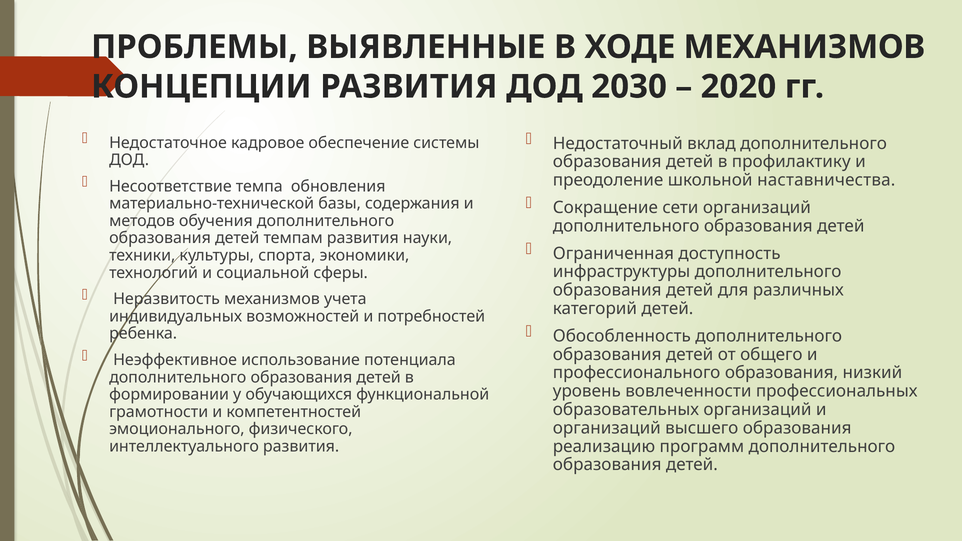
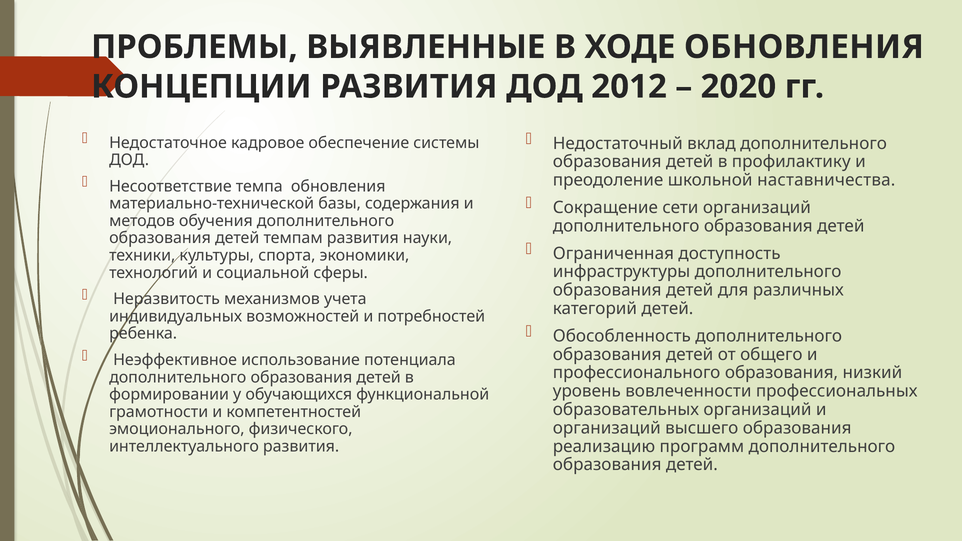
ХОДЕ МЕХАНИЗМОВ: МЕХАНИЗМОВ -> ОБНОВЛЕНИЯ (804, 47)
2030: 2030 -> 2012 (629, 87)
